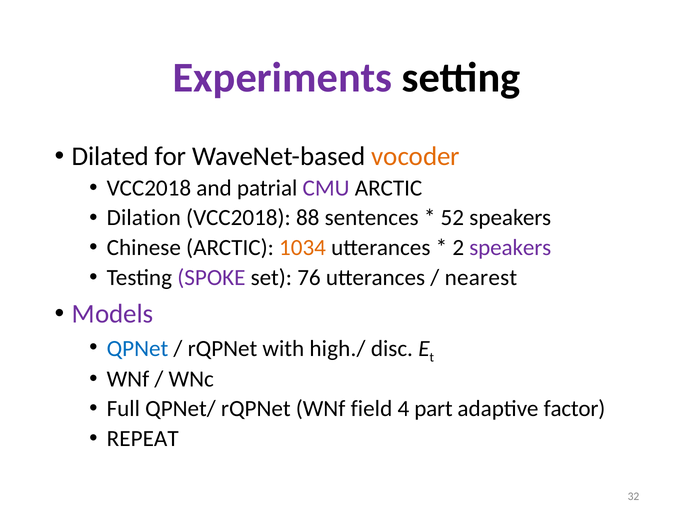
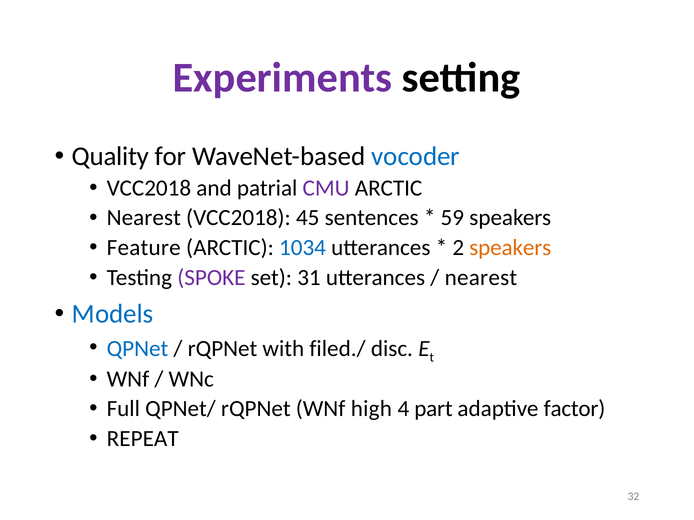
Dilated: Dilated -> Quality (111, 156)
vocoder colour: orange -> blue (416, 156)
Dilation: Dilation -> Nearest (144, 218)
88: 88 -> 45 (308, 218)
52: 52 -> 59 (452, 218)
Chinese: Chinese -> Feature (144, 248)
1034 colour: orange -> blue (303, 248)
speakers colour: purple -> orange (510, 248)
76: 76 -> 31 (309, 278)
Models colour: purple -> blue (113, 314)
high./: high./ -> filed./ (338, 349)
field: field -> high (371, 409)
